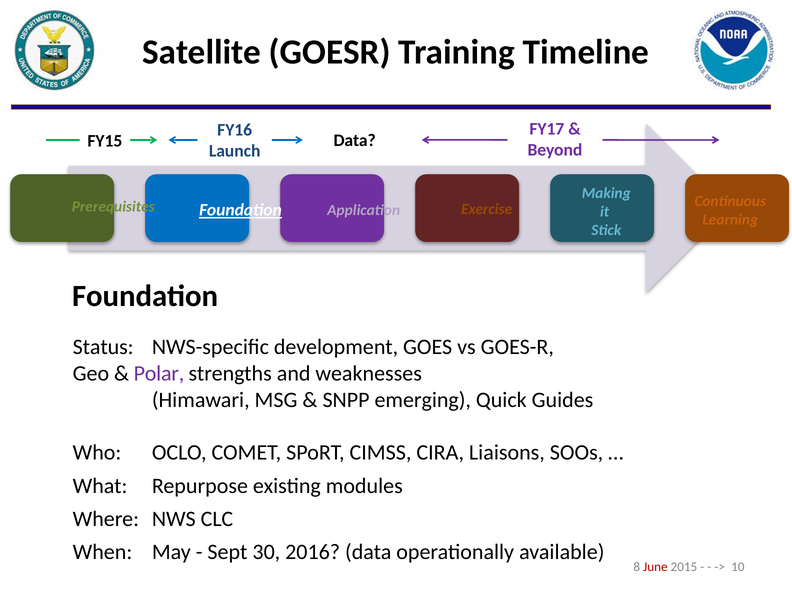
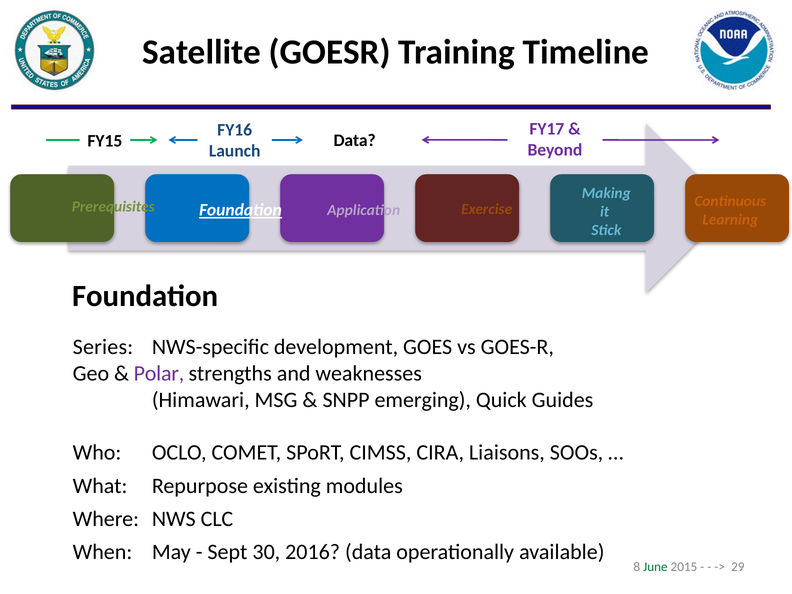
Status: Status -> Series (103, 347)
June colour: red -> green (655, 567)
10: 10 -> 29 (738, 567)
